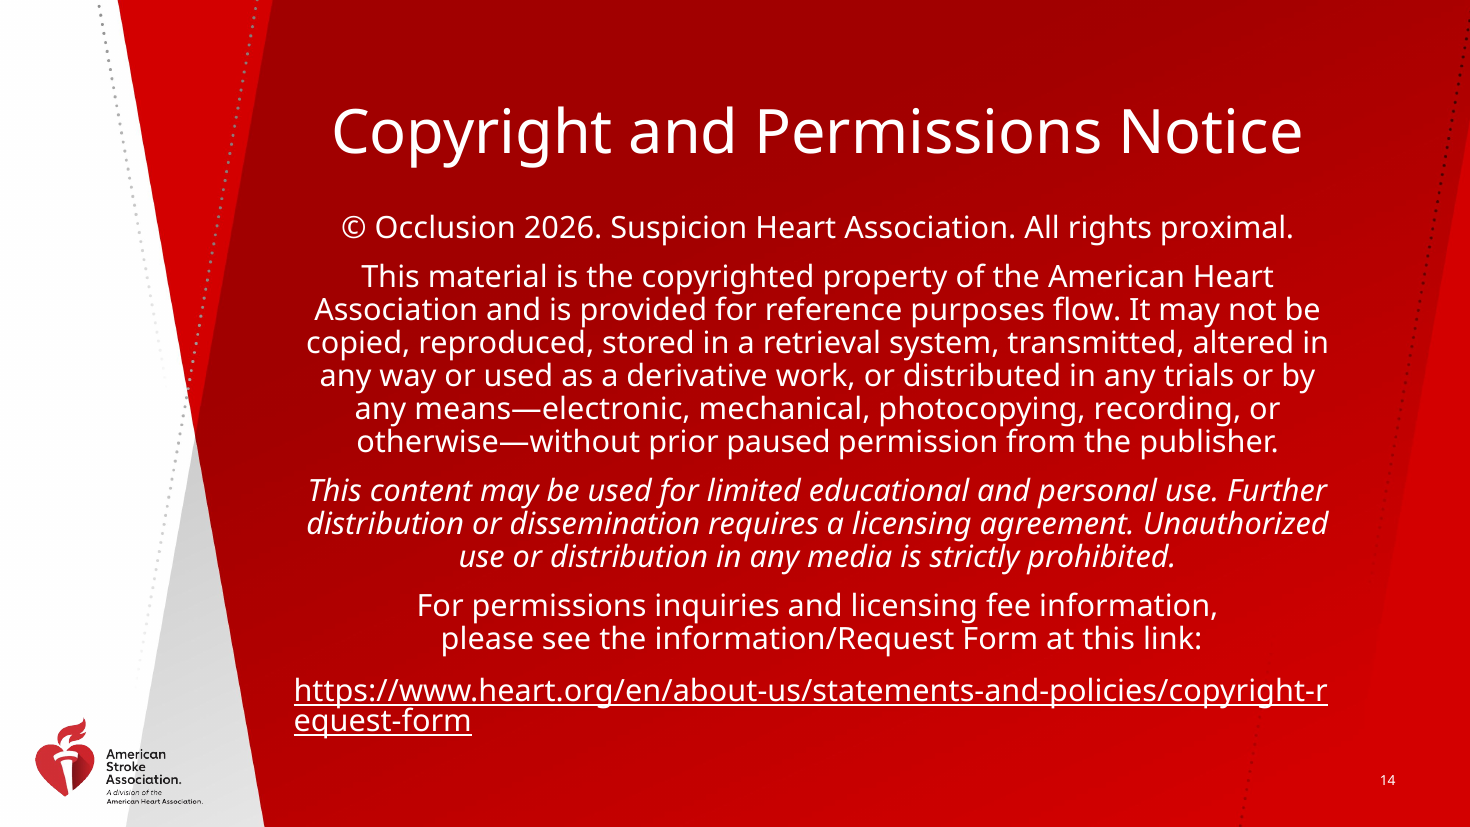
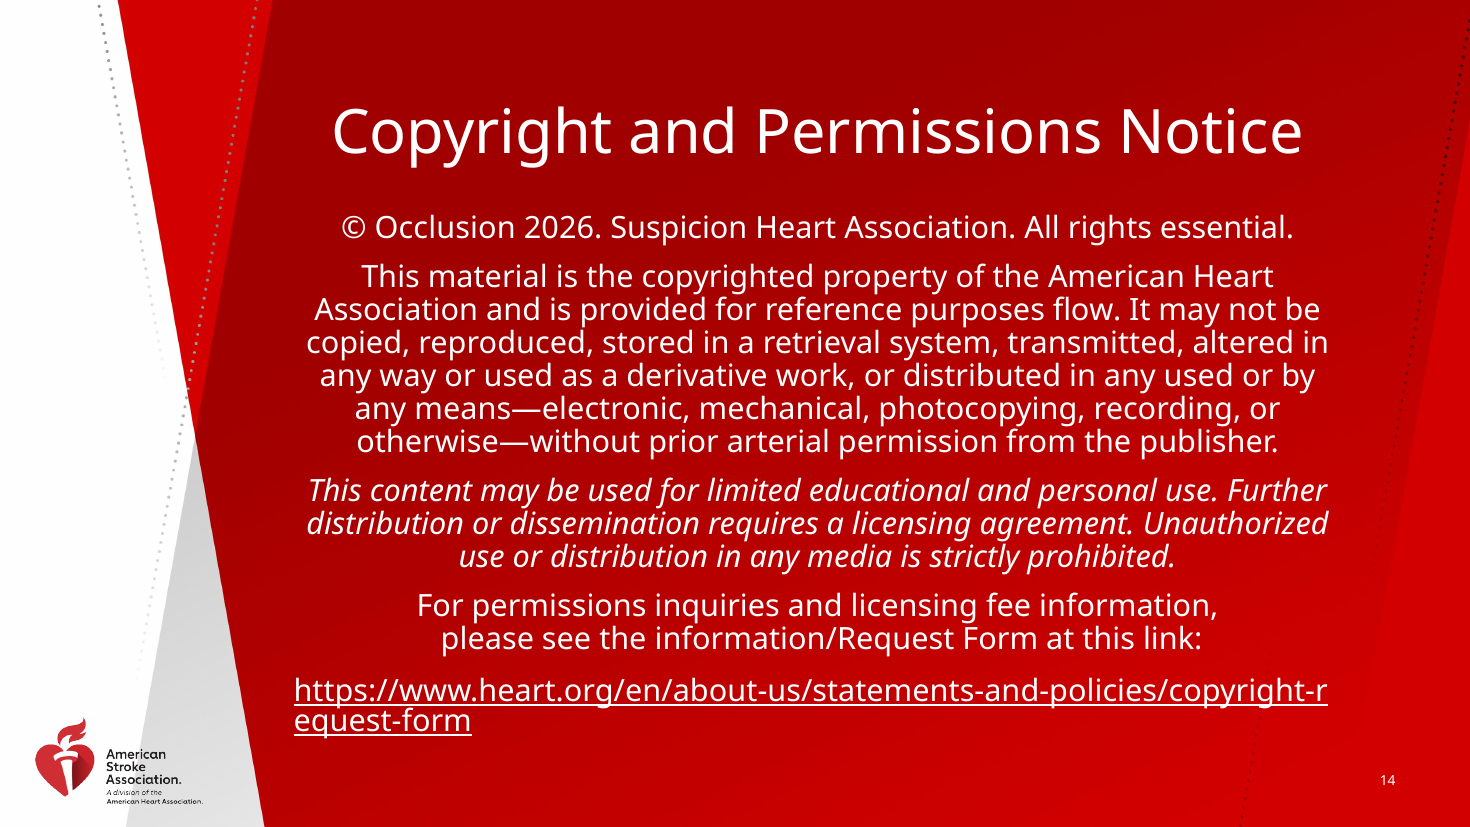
proximal: proximal -> essential (1227, 229)
any trials: trials -> used (1199, 376)
paused: paused -> arterial (778, 443)
